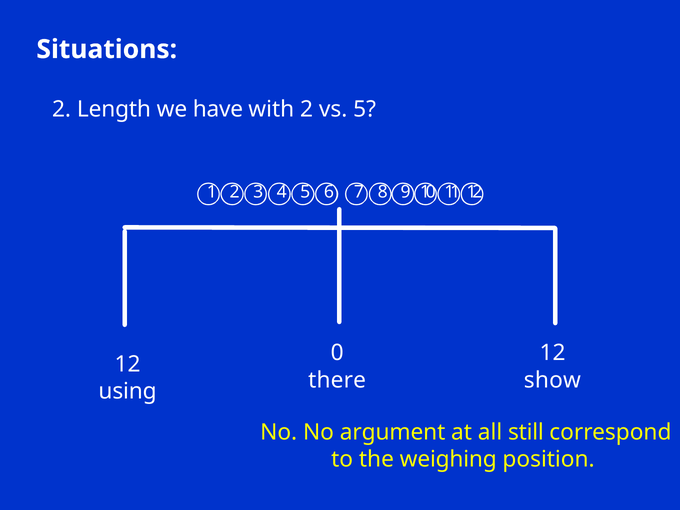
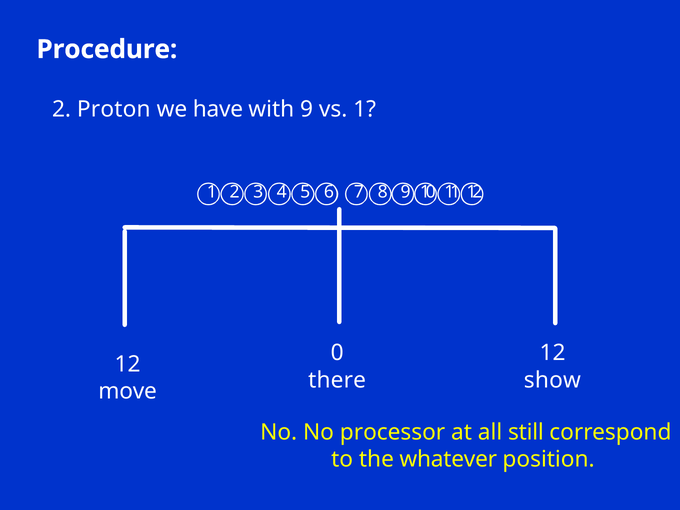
Situations: Situations -> Procedure (107, 49)
Length: Length -> Proton (114, 109)
with 2: 2 -> 9 (307, 109)
vs 5: 5 -> 1 (365, 109)
using: using -> move (128, 391)
argument: argument -> processor (393, 432)
weighing: weighing -> whatever (448, 459)
